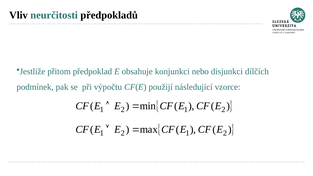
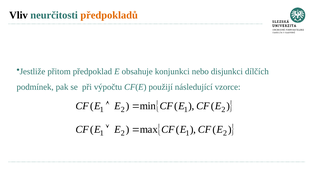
předpokladů colour: black -> orange (109, 15)
